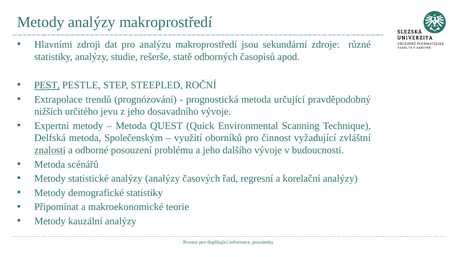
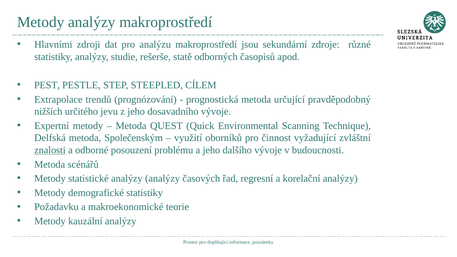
PEST underline: present -> none (47, 85)
ROČNÍ: ROČNÍ -> CÍLEM (201, 85)
Připomínat: Připomínat -> Požadavku (56, 207)
